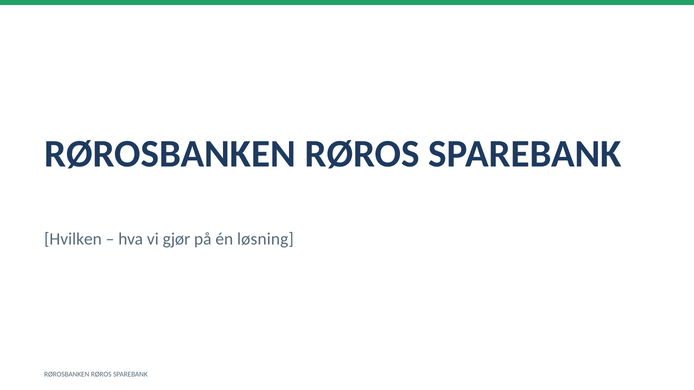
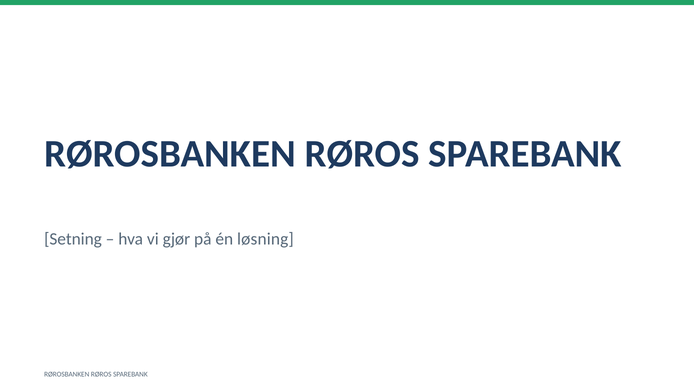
Hvilken: Hvilken -> Setning (73, 239)
